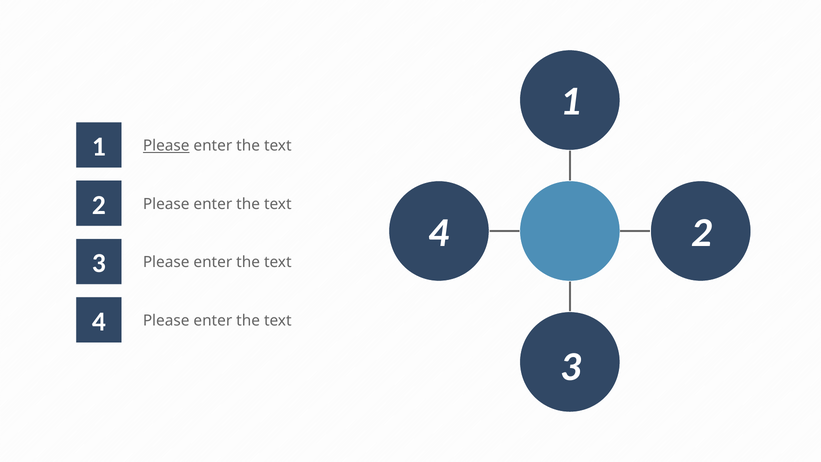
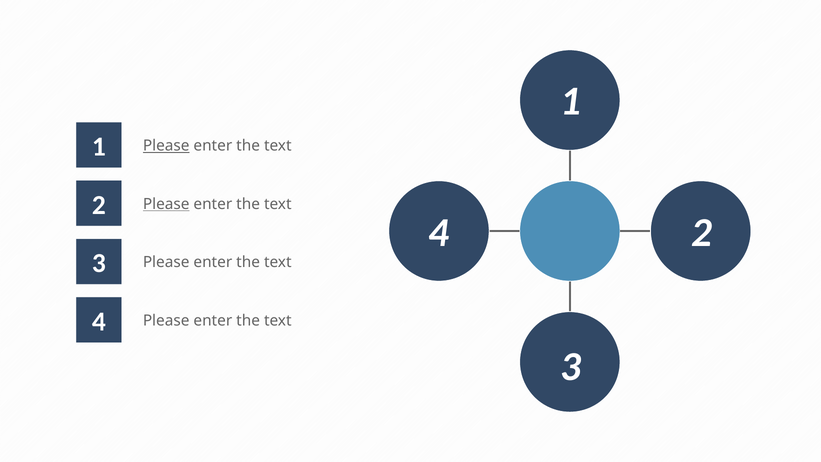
Please underline: none -> present (166, 204)
